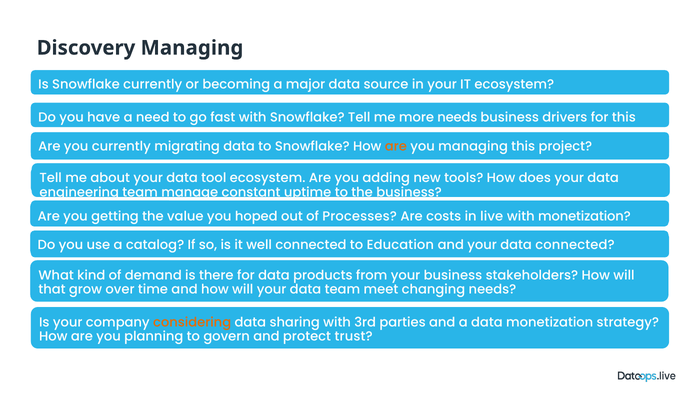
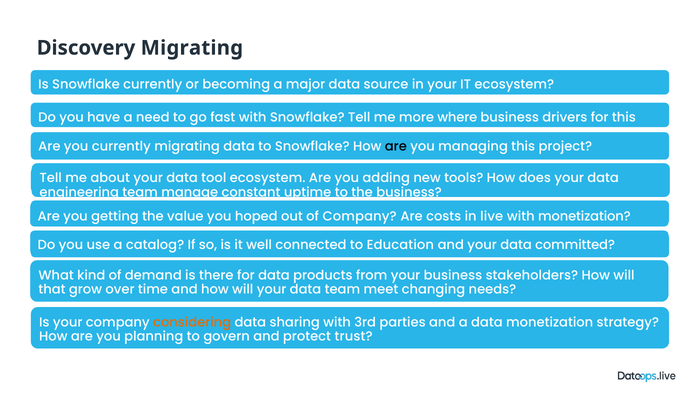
Discovery Managing: Managing -> Migrating (192, 48)
more needs: needs -> where (457, 117)
are colour: orange -> black (396, 147)
of Processes: Processes -> Company (360, 216)
data connected: connected -> committed (575, 245)
